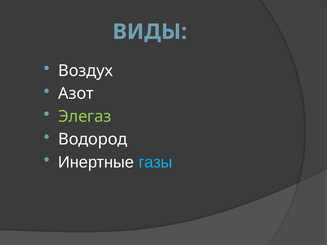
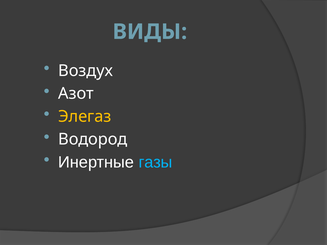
Элегаз colour: light green -> yellow (85, 117)
